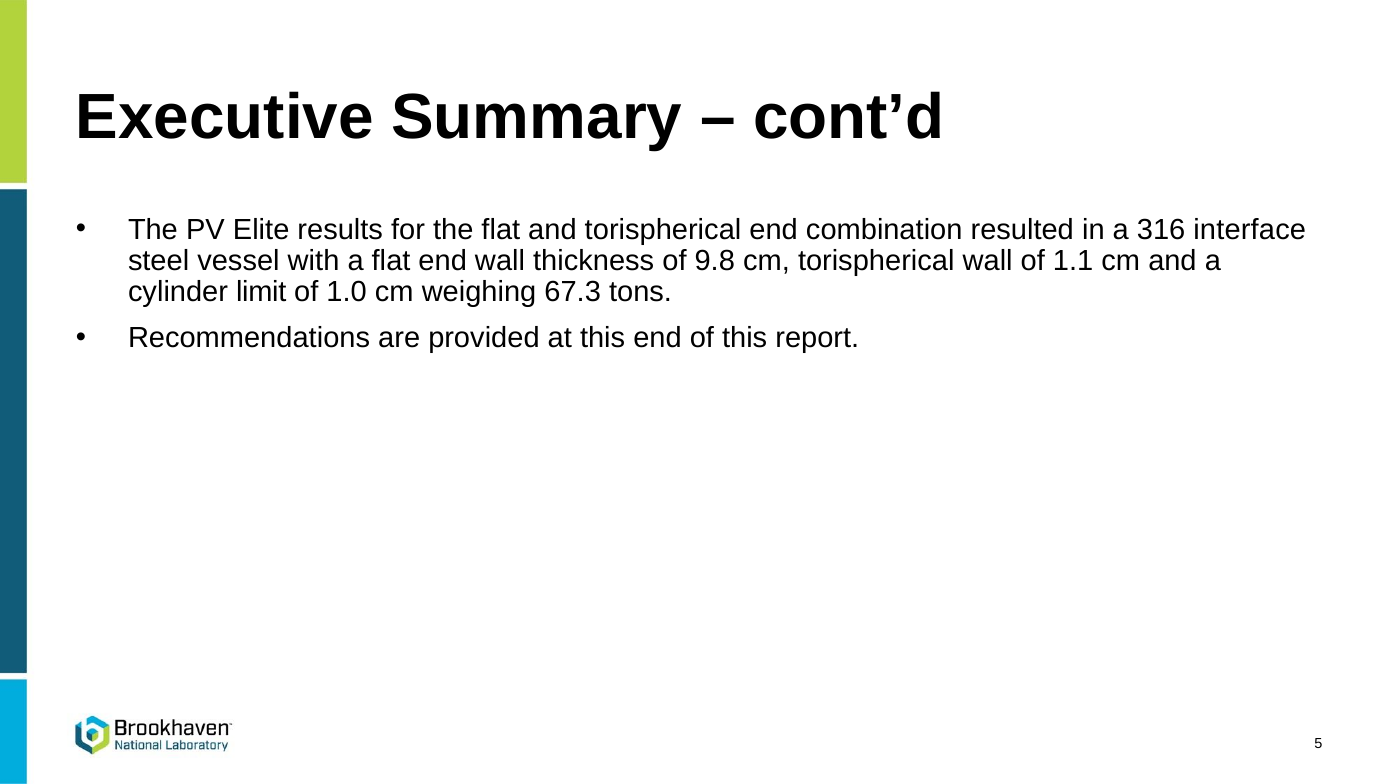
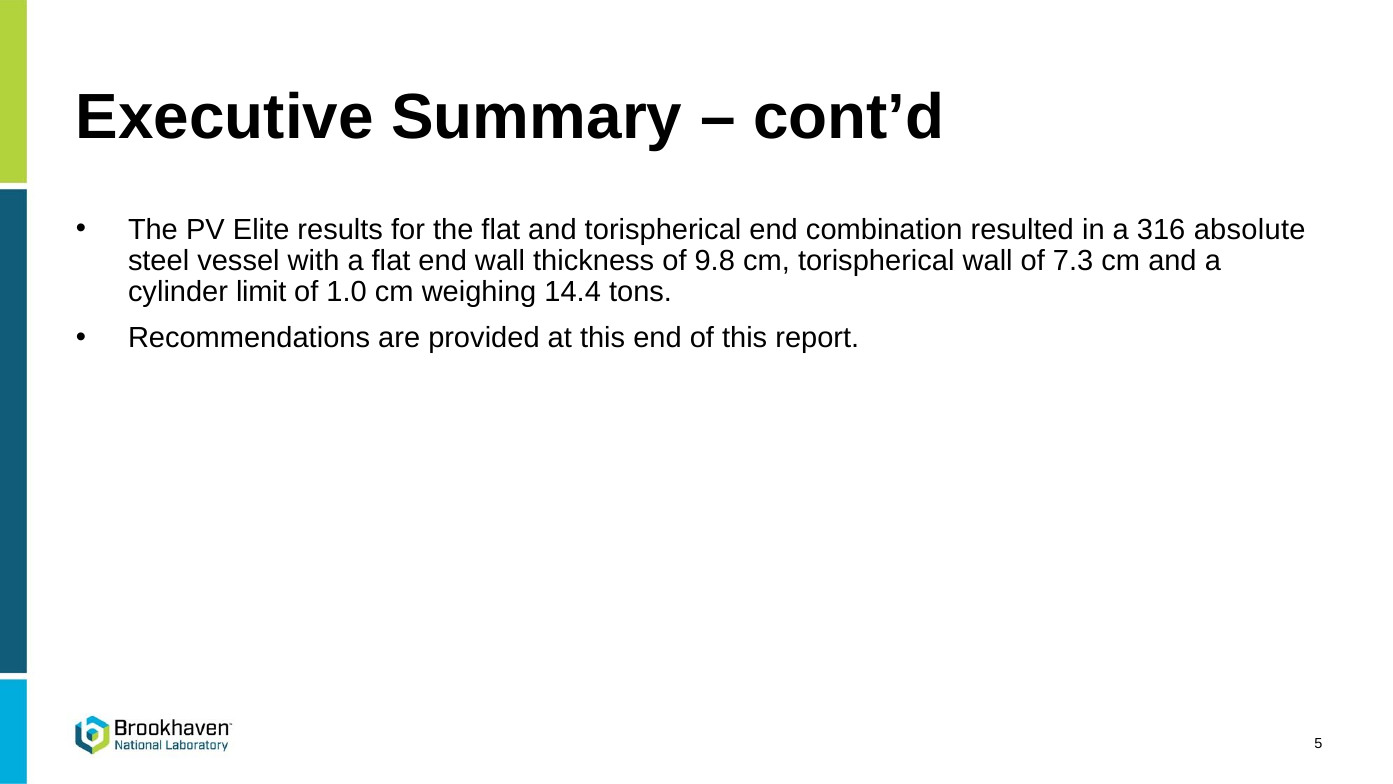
interface: interface -> absolute (1250, 229)
1.1: 1.1 -> 7.3 (1073, 261)
67.3: 67.3 -> 14.4 (573, 292)
